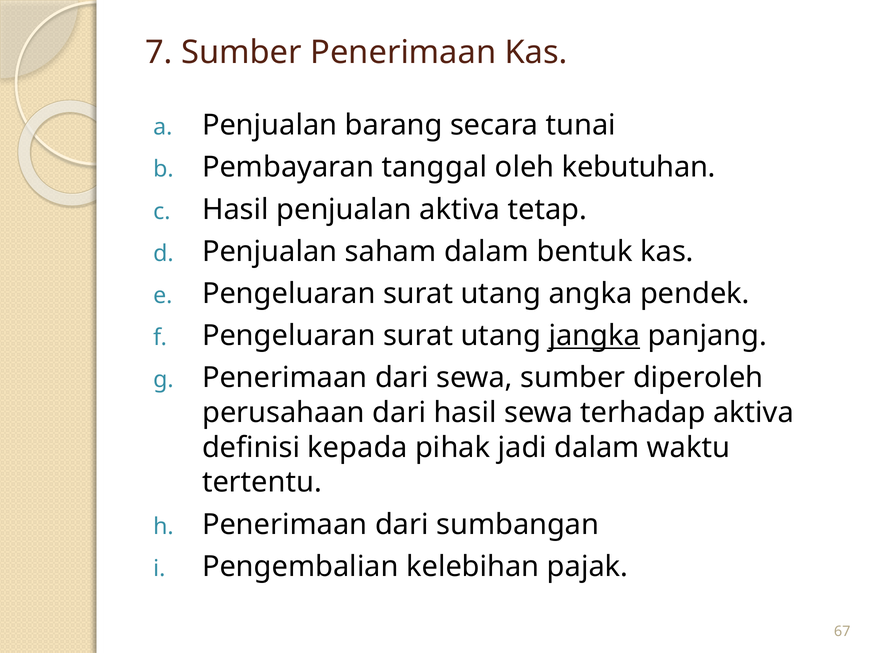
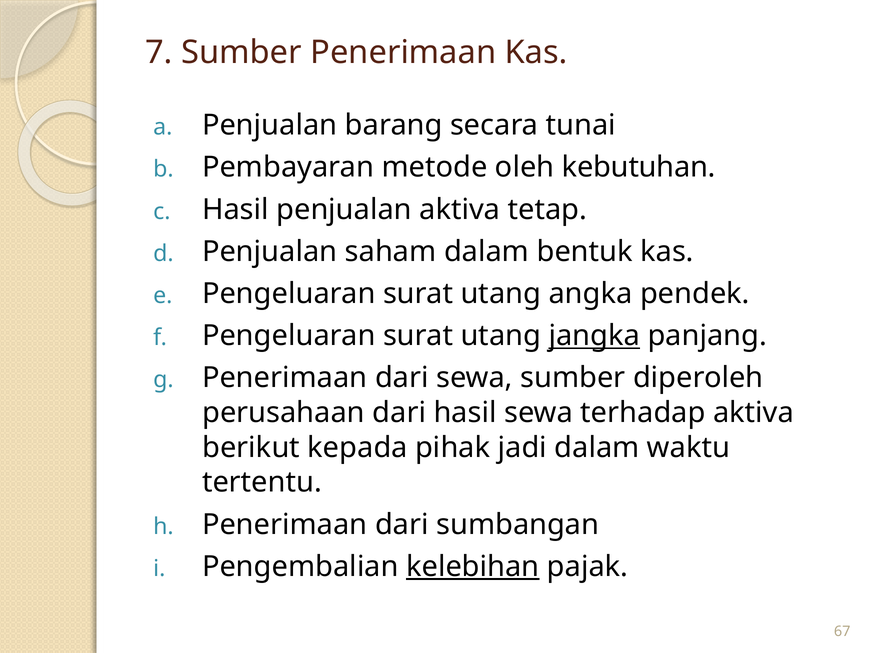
tanggal: tanggal -> metode (434, 167)
definisi: definisi -> berikut (251, 448)
kelebihan underline: none -> present (473, 567)
